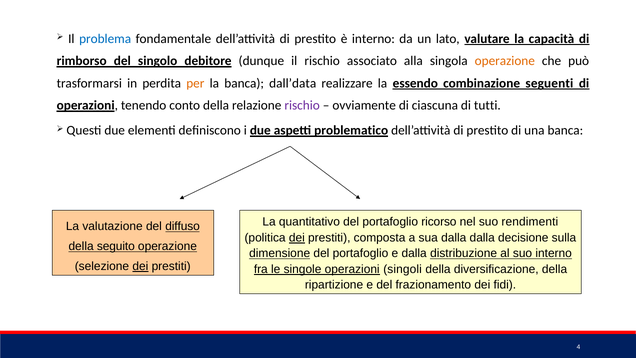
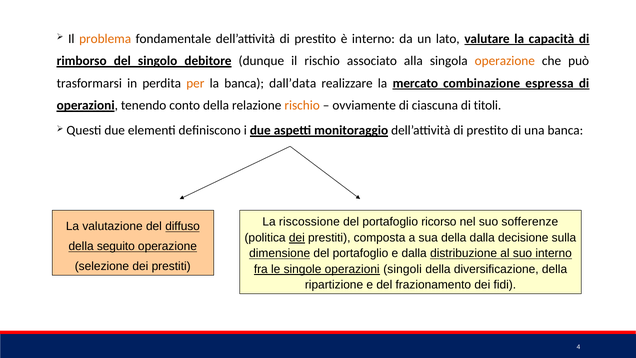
problema colour: blue -> orange (105, 39)
essendo: essendo -> mercato (415, 83)
seguenti: seguenti -> espressa (549, 83)
rischio colour: purple -> orange (302, 105)
tutti: tutti -> titoli (487, 105)
problematico: problematico -> monitoraggio (351, 130)
quantitativo: quantitativo -> riscossione (309, 222)
rendimenti: rendimenti -> sofferenze (530, 222)
sua dalla: dalla -> della (454, 238)
dei underline: present -> none (140, 266)
